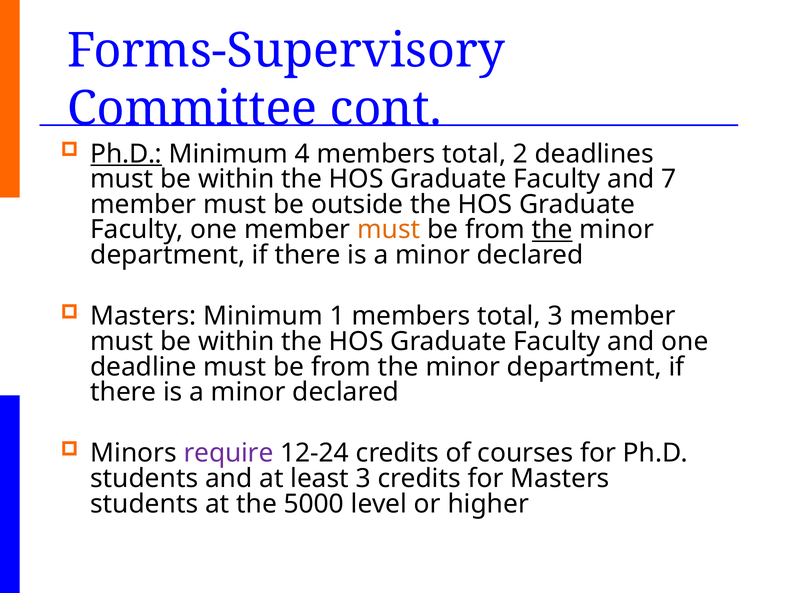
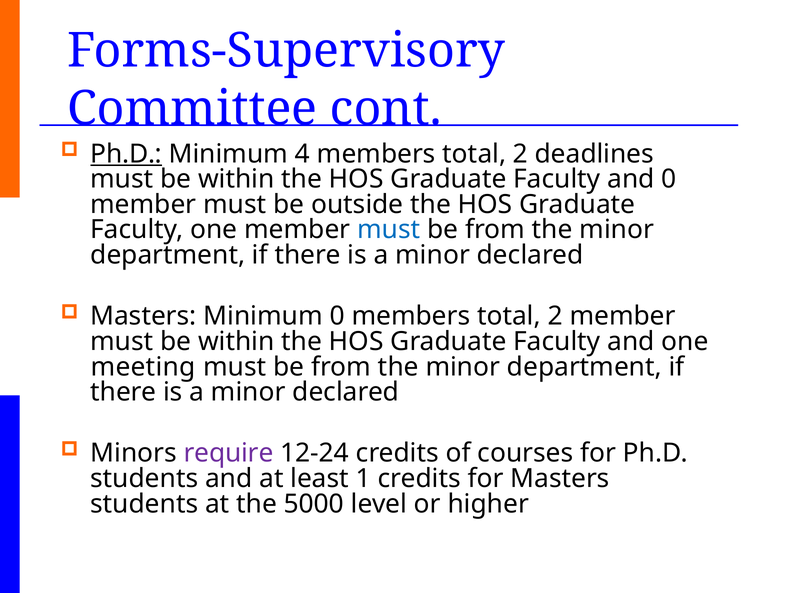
and 7: 7 -> 0 (669, 179)
must colour: orange -> blue (389, 230)
the underline: present -> none (552, 230)
Minimum 1: 1 -> 0 (337, 316)
3: 3 -> 2 (555, 316)
deadline: deadline -> meeting (143, 367)
least 3: 3 -> 1 (363, 479)
